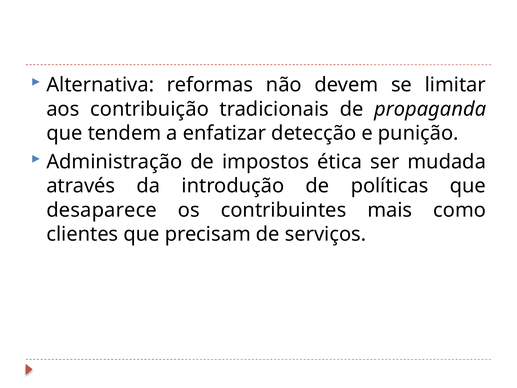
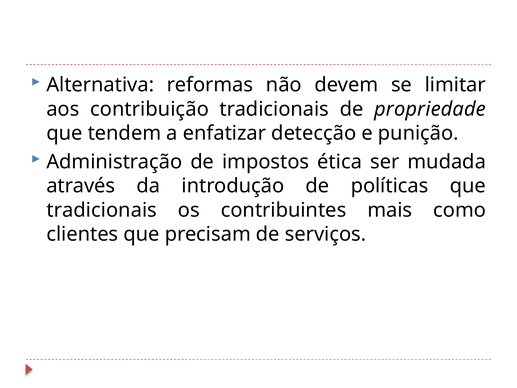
propaganda: propaganda -> propriedade (430, 109)
desaparece: desaparece -> tradicionais (102, 210)
